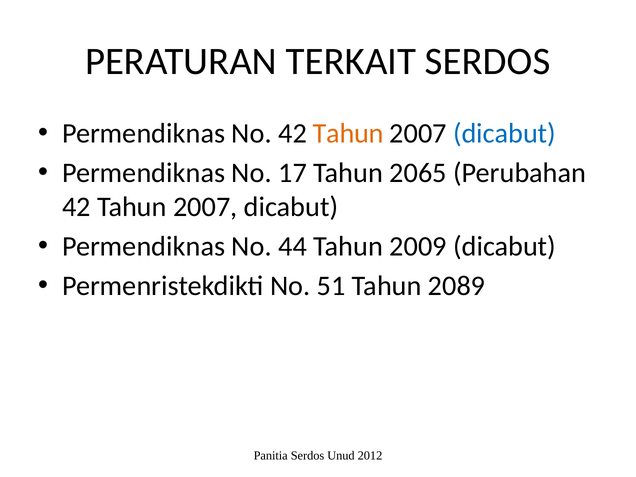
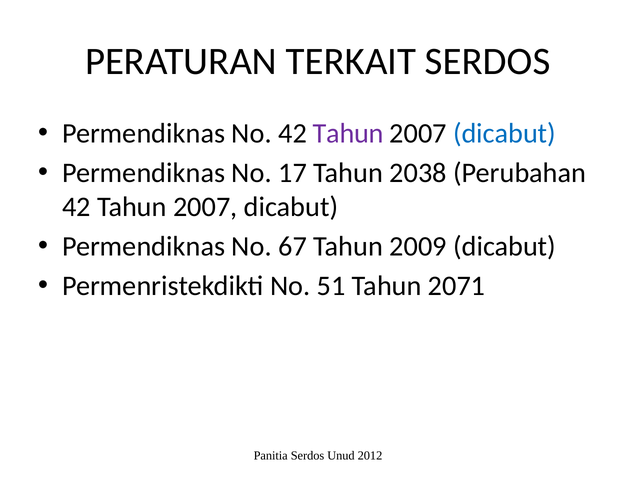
Tahun colour: orange -> purple (348, 133)
2065: 2065 -> 2038 (418, 173)
44: 44 -> 67 (292, 247)
2089: 2089 -> 2071 (457, 286)
